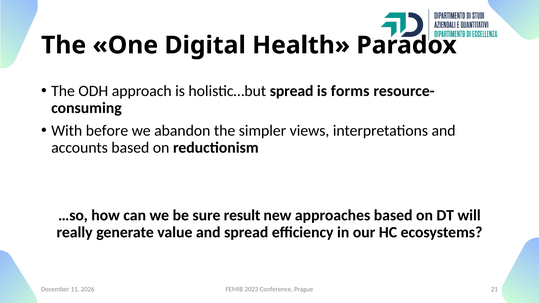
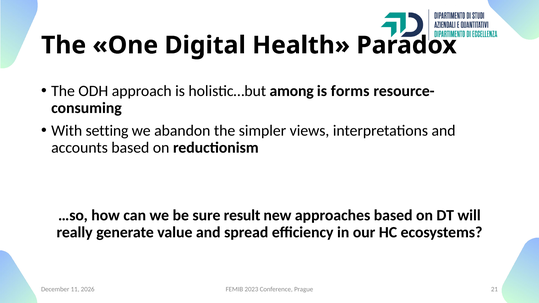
holistic…but spread: spread -> among (292, 91)
before: before -> setting (107, 131)
